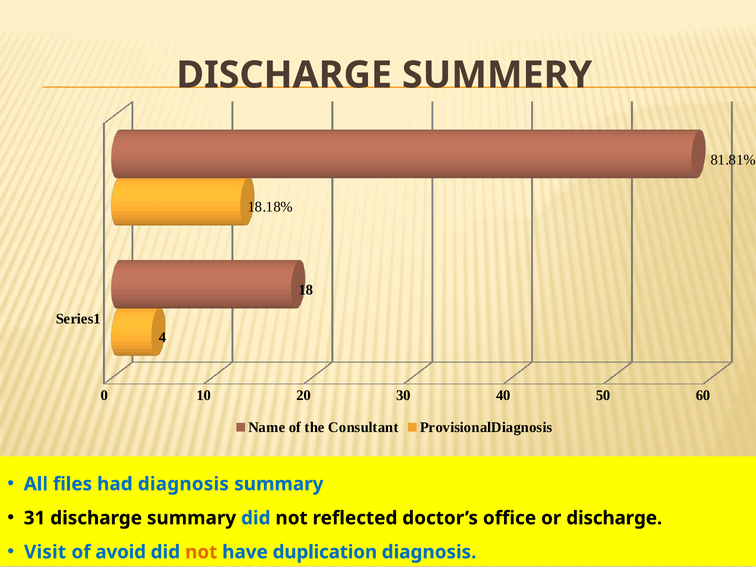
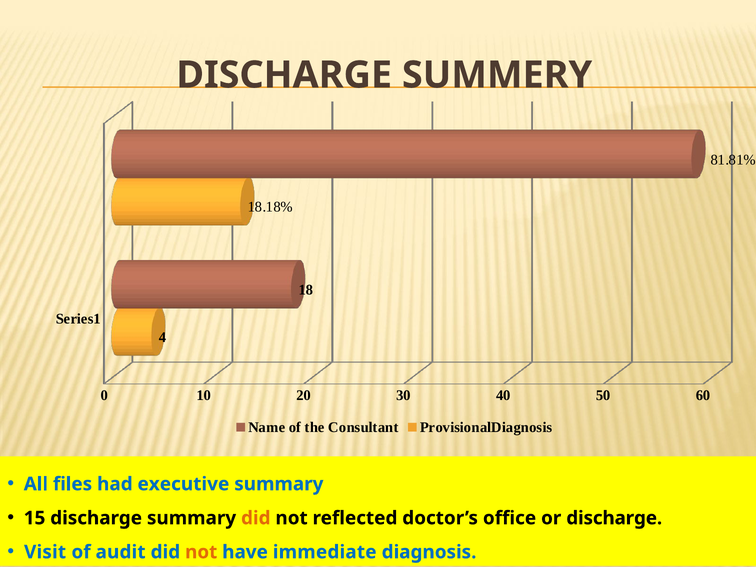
had diagnosis: diagnosis -> executive (183, 484)
31: 31 -> 15 (35, 518)
did colour: blue -> orange (256, 518)
avoid: avoid -> audit (121, 552)
duplication: duplication -> immediate (325, 552)
